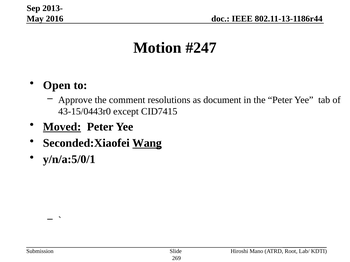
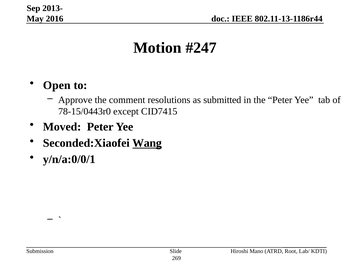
document: document -> submitted (222, 100)
43-15/0443r0: 43-15/0443r0 -> 78-15/0443r0 (85, 112)
Moved underline: present -> none (62, 127)
y/n/a:5/0/1: y/n/a:5/0/1 -> y/n/a:0/0/1 (69, 160)
